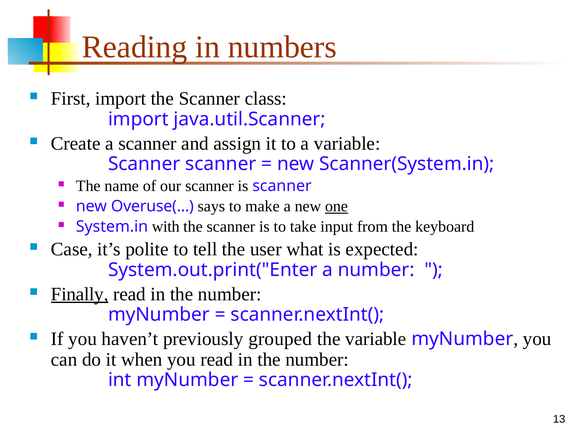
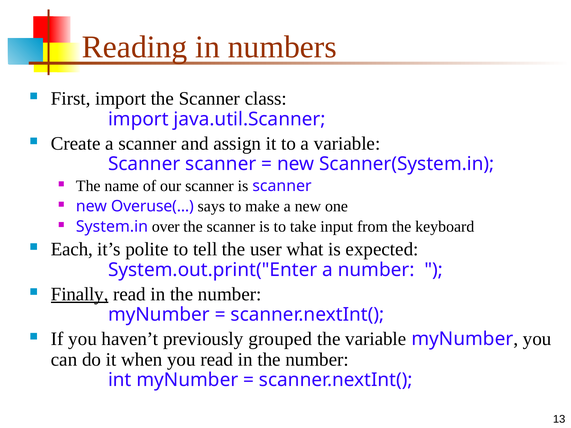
one underline: present -> none (336, 206)
with: with -> over (166, 227)
Case: Case -> Each (72, 249)
